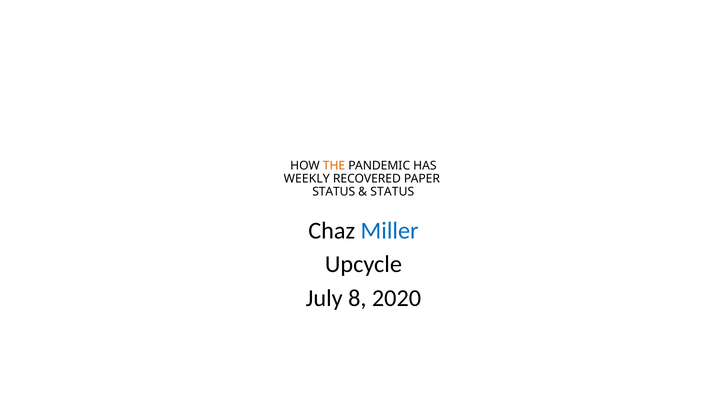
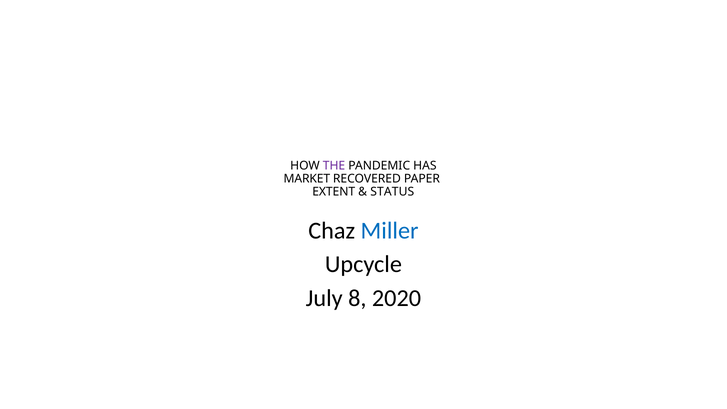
THE colour: orange -> purple (334, 166)
WEEKLY: WEEKLY -> MARKET (307, 179)
STATUS: STATUS -> EXTENT (334, 192)
